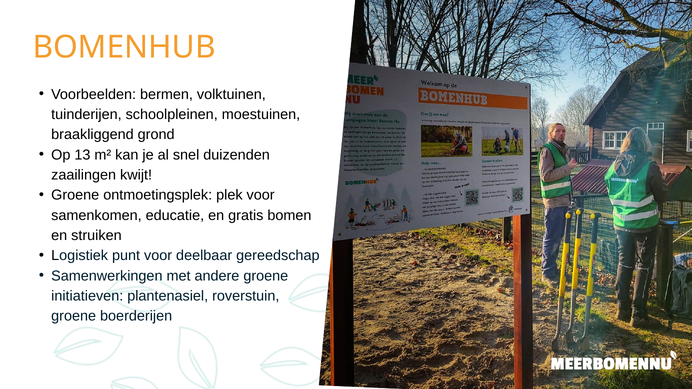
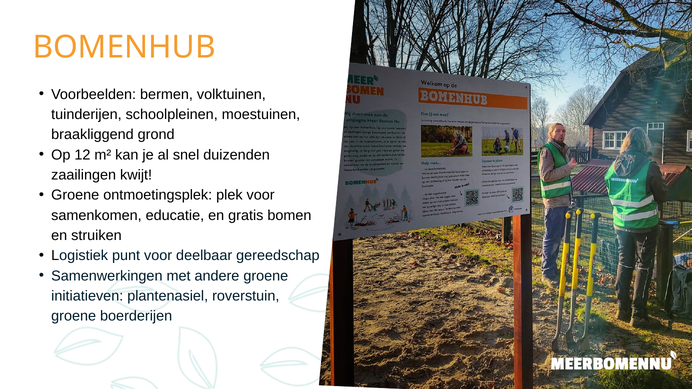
13: 13 -> 12 (82, 155)
